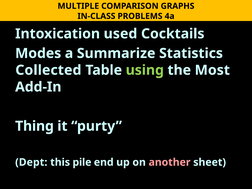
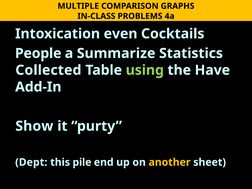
used: used -> even (121, 34)
Modes: Modes -> People (38, 53)
Most: Most -> Have (212, 70)
Thing: Thing -> Show (34, 126)
another colour: pink -> yellow (170, 162)
